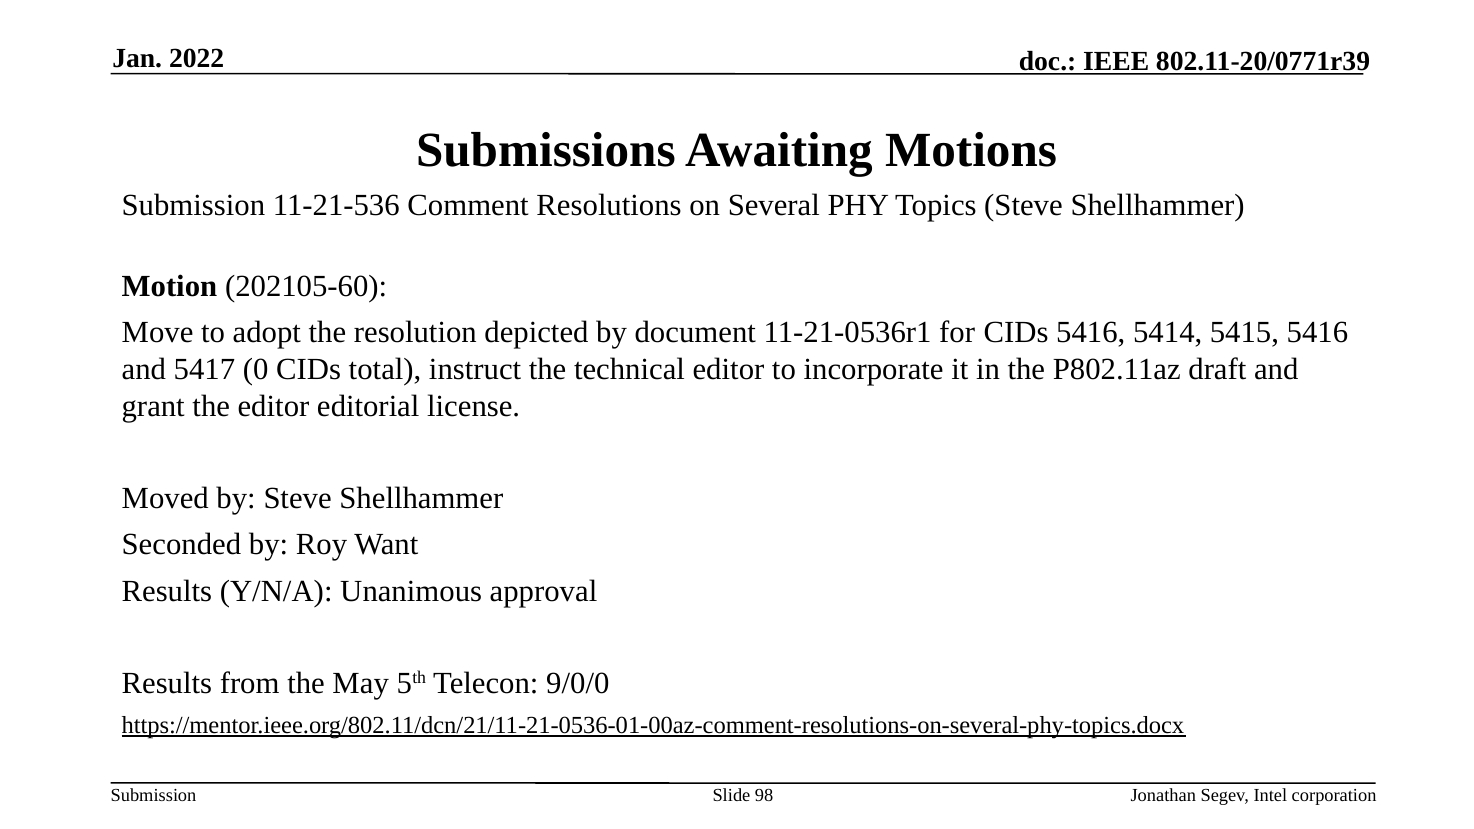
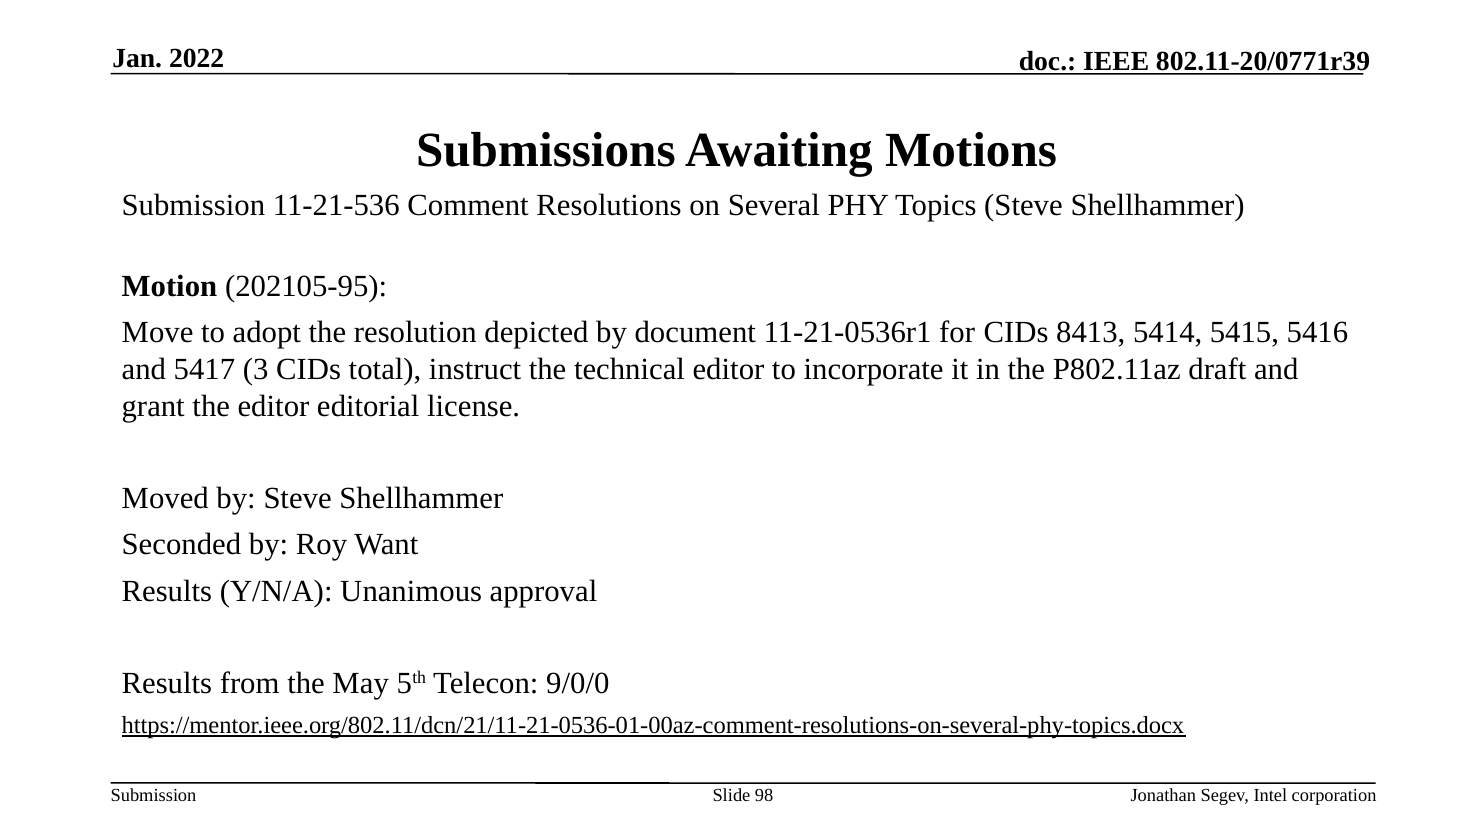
202105-60: 202105-60 -> 202105-95 (306, 287)
CIDs 5416: 5416 -> 8413 (1091, 333)
0: 0 -> 3 (256, 370)
